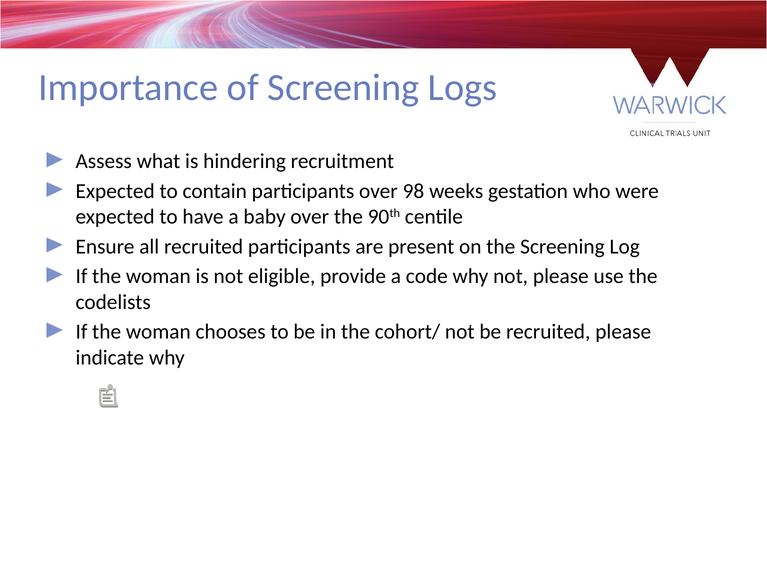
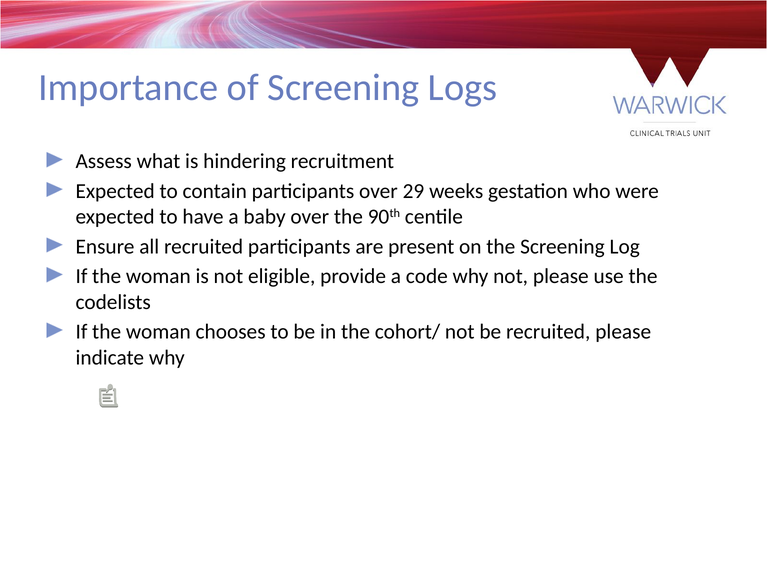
98: 98 -> 29 (413, 191)
